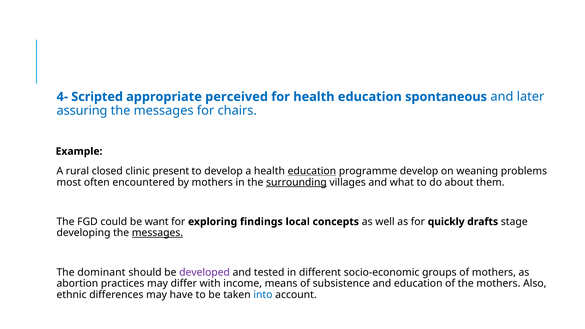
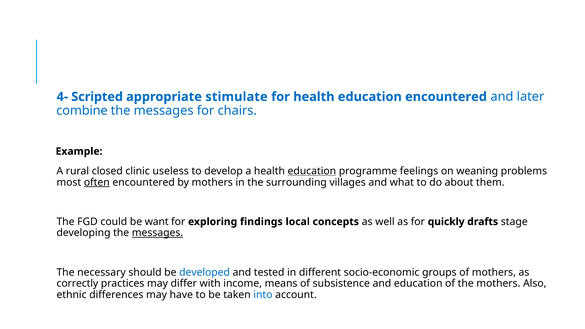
perceived: perceived -> stimulate (237, 97)
education spontaneous: spontaneous -> encountered (446, 97)
assuring: assuring -> combine (82, 111)
present: present -> useless (171, 171)
programme develop: develop -> feelings (419, 171)
often underline: none -> present (97, 182)
surrounding underline: present -> none (296, 182)
dominant: dominant -> necessary (101, 272)
developed colour: purple -> blue (205, 272)
abortion: abortion -> correctly (77, 284)
